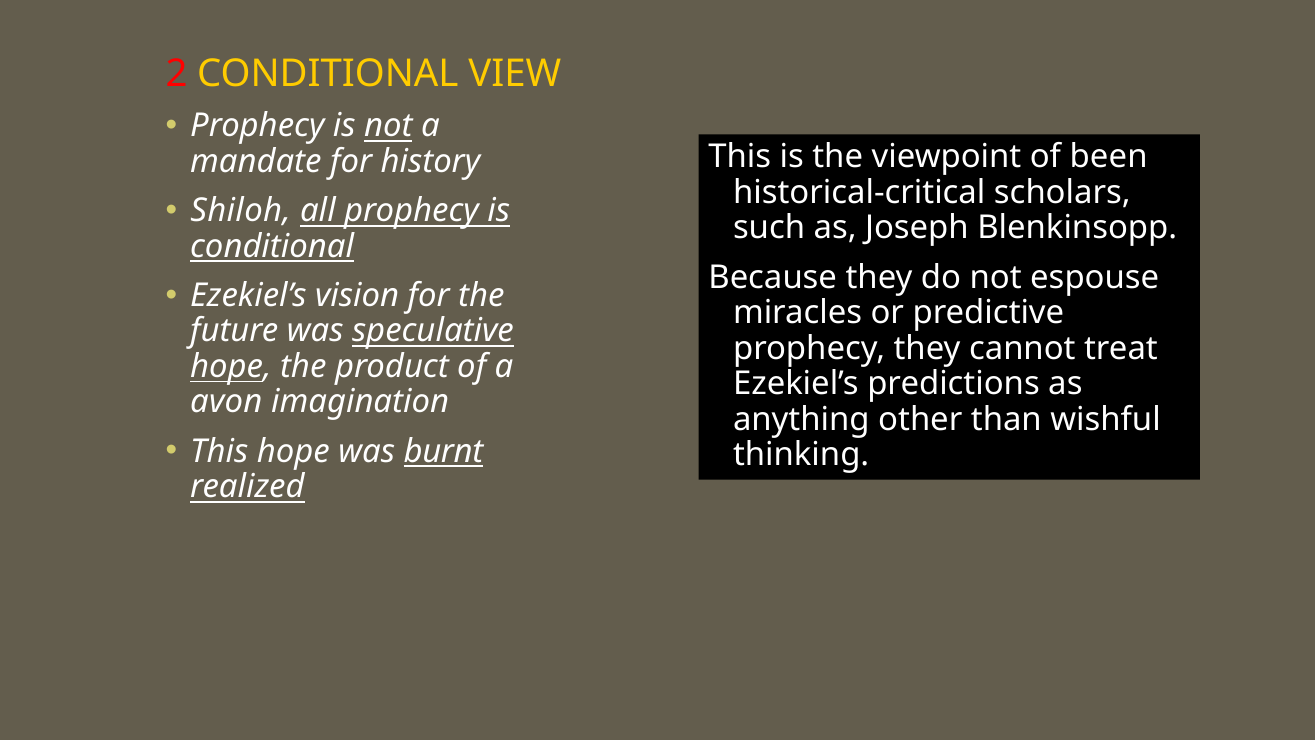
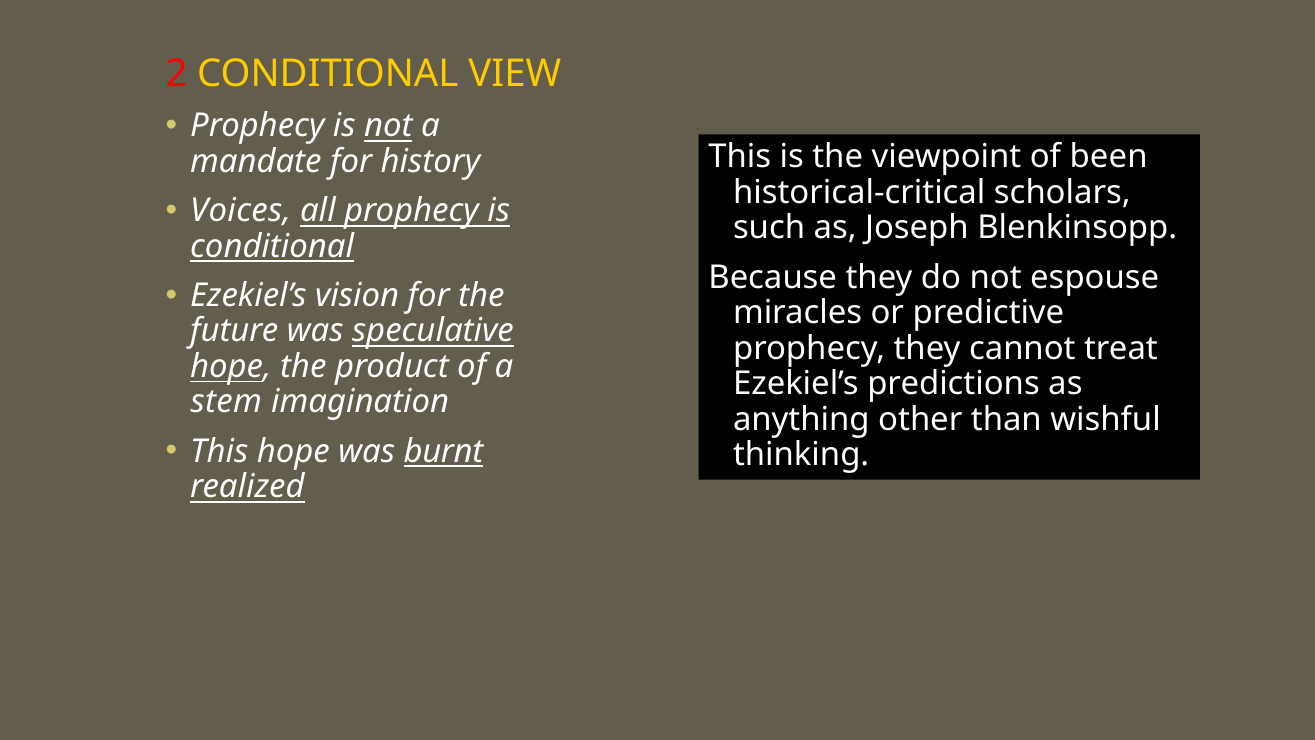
Shiloh: Shiloh -> Voices (241, 211)
avon: avon -> stem (226, 402)
